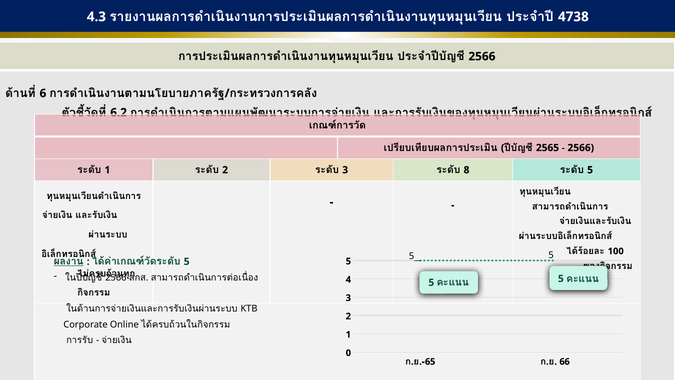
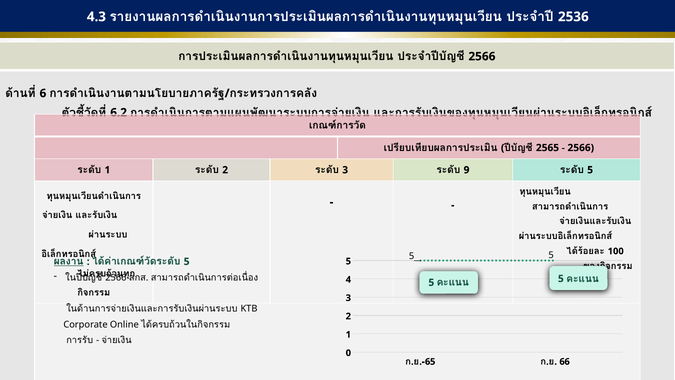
4738: 4738 -> 2536 (573, 17)
8: 8 -> 9 (467, 170)
